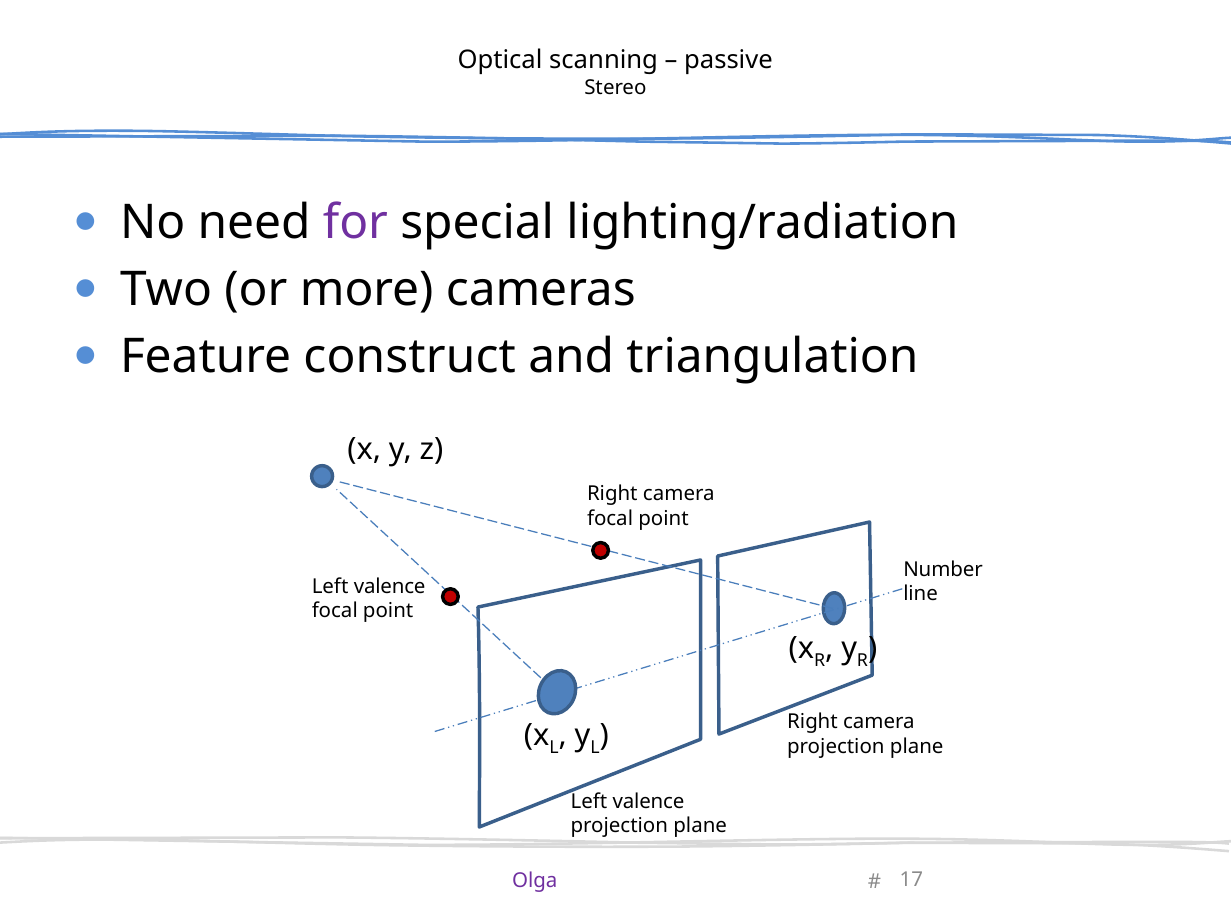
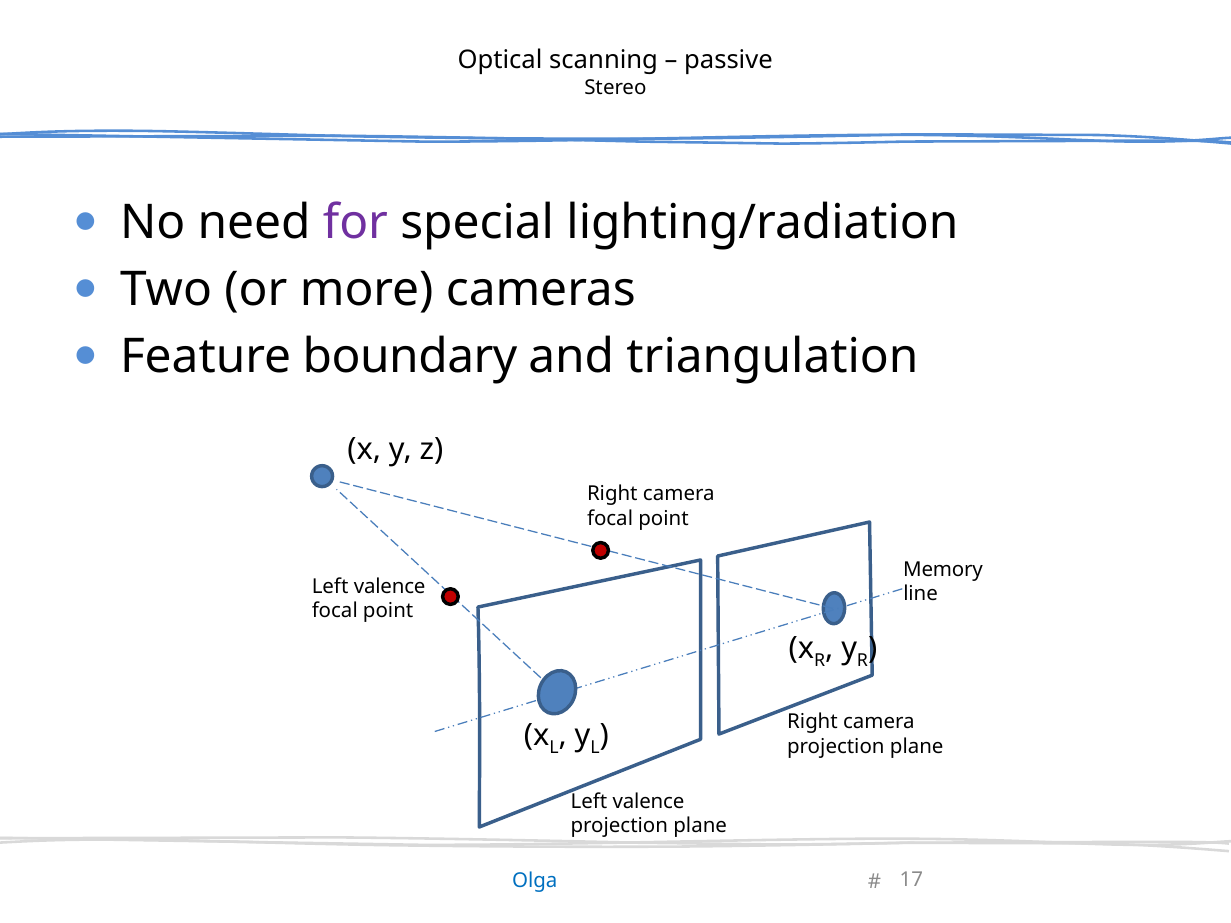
construct: construct -> boundary (410, 357)
Number: Number -> Memory (943, 569)
Olga colour: purple -> blue (535, 881)
